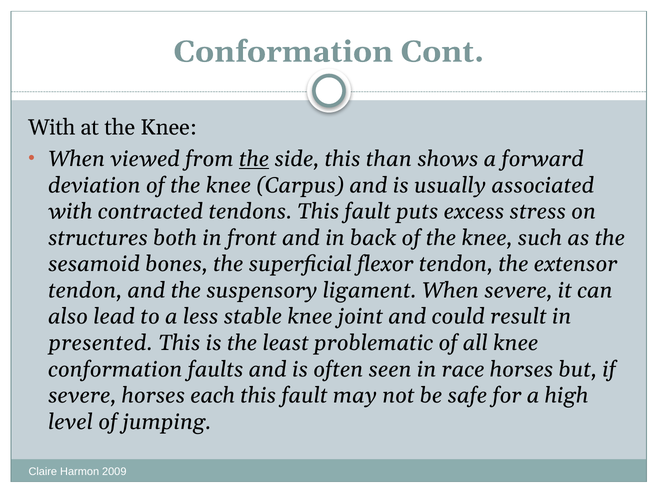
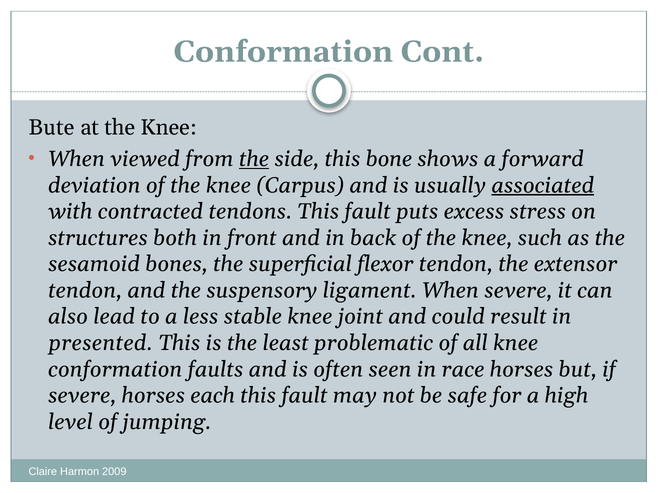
With: With -> Bute (52, 128)
than: than -> bone (389, 159)
associated underline: none -> present (543, 185)
